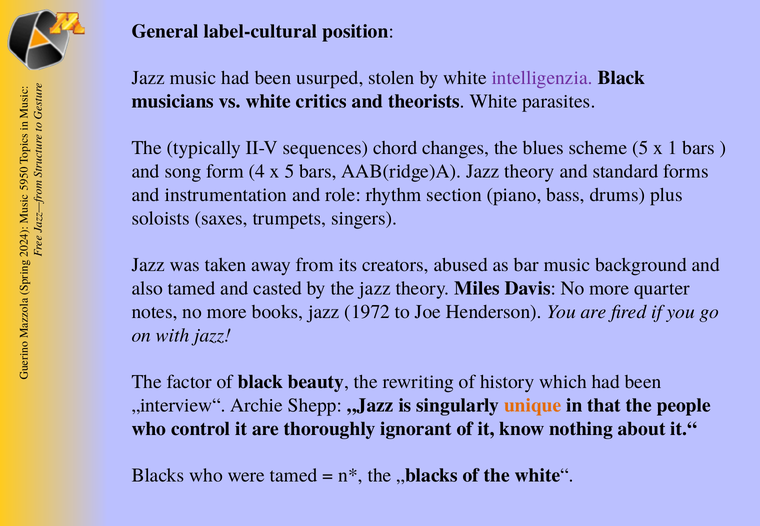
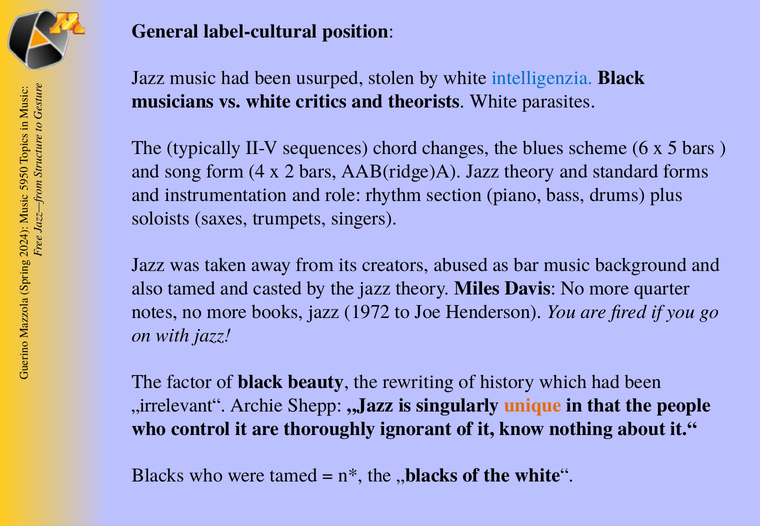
intelligenzia colour: purple -> blue (542, 78)
scheme 5: 5 -> 6 (640, 148)
x 1: 1 -> 5 (673, 148)
x 5: 5 -> 2 (289, 172)
„interview“: „interview“ -> „irrelevant“ (179, 406)
